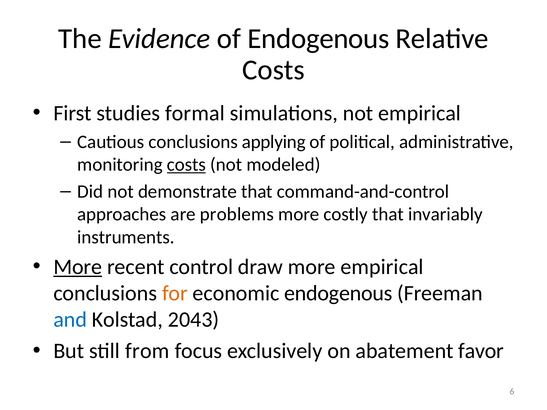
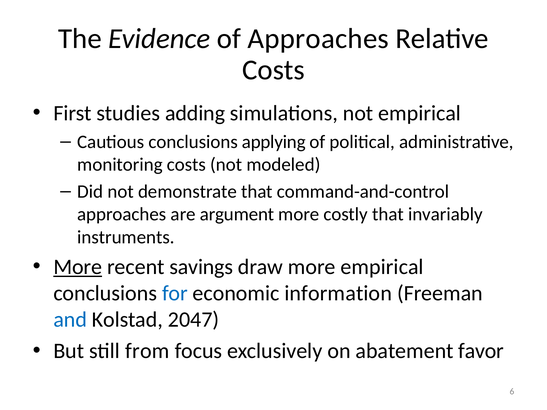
of Endogenous: Endogenous -> Approaches (318, 39)
formal: formal -> adding (195, 113)
costs underline: present -> none (186, 165)
problems: problems -> argument (237, 215)
control: control -> savings (201, 267)
for colour: orange -> blue (175, 293)
economic endogenous: endogenous -> information (338, 293)
2043: 2043 -> 2047 (194, 320)
